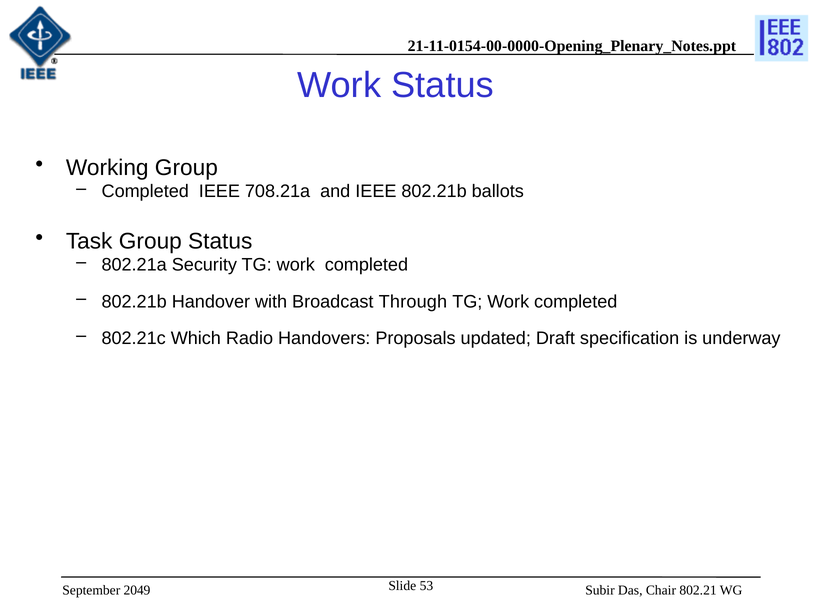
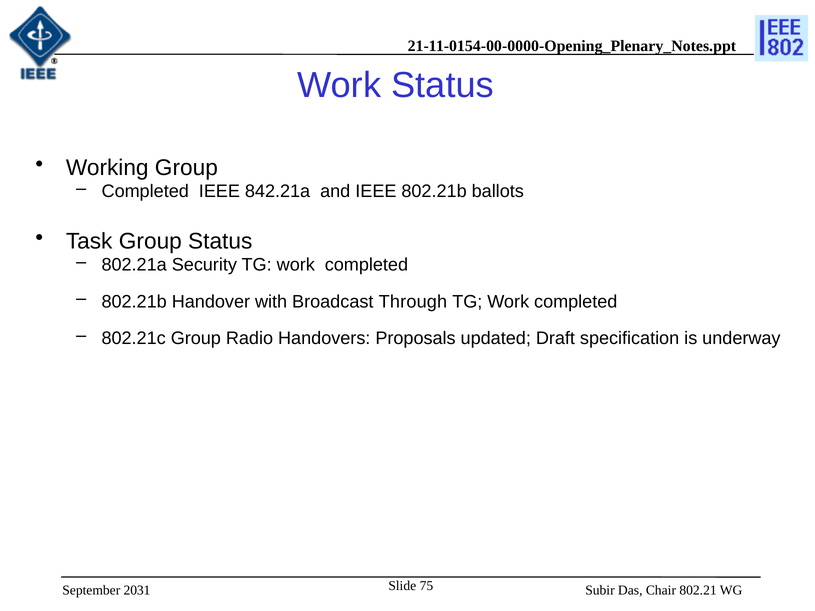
708.21a: 708.21a -> 842.21a (278, 191)
802.21c Which: Which -> Group (196, 338)
2049: 2049 -> 2031 (137, 590)
53: 53 -> 75 (426, 586)
